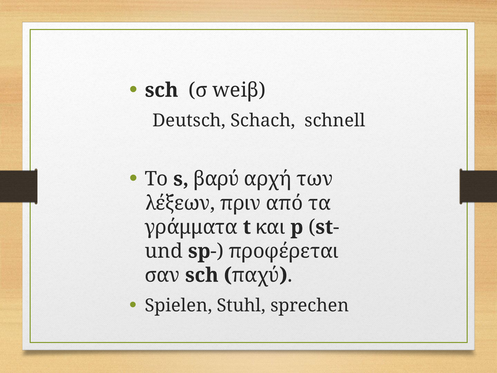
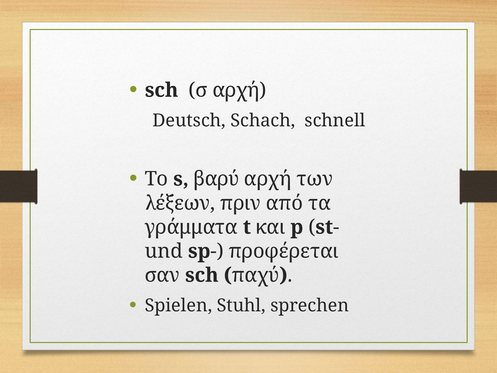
σ weiβ: weiβ -> αρχή (239, 90)
